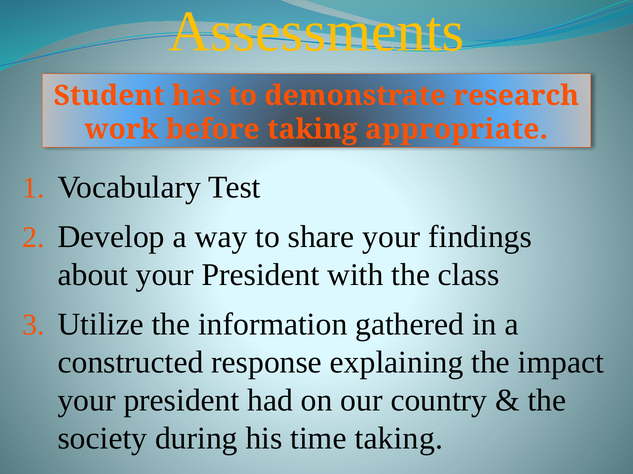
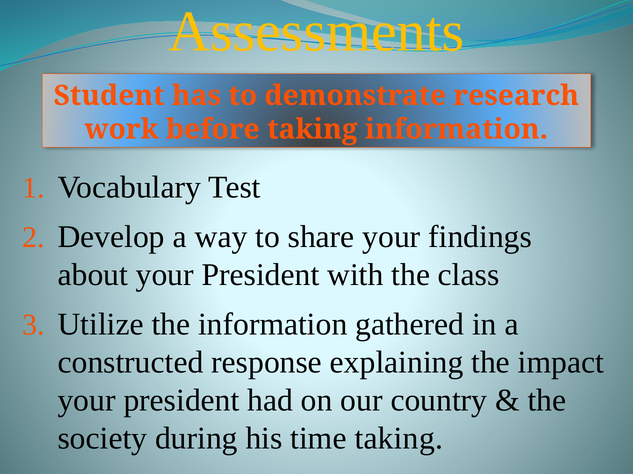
taking appropriate: appropriate -> information (457, 130)
